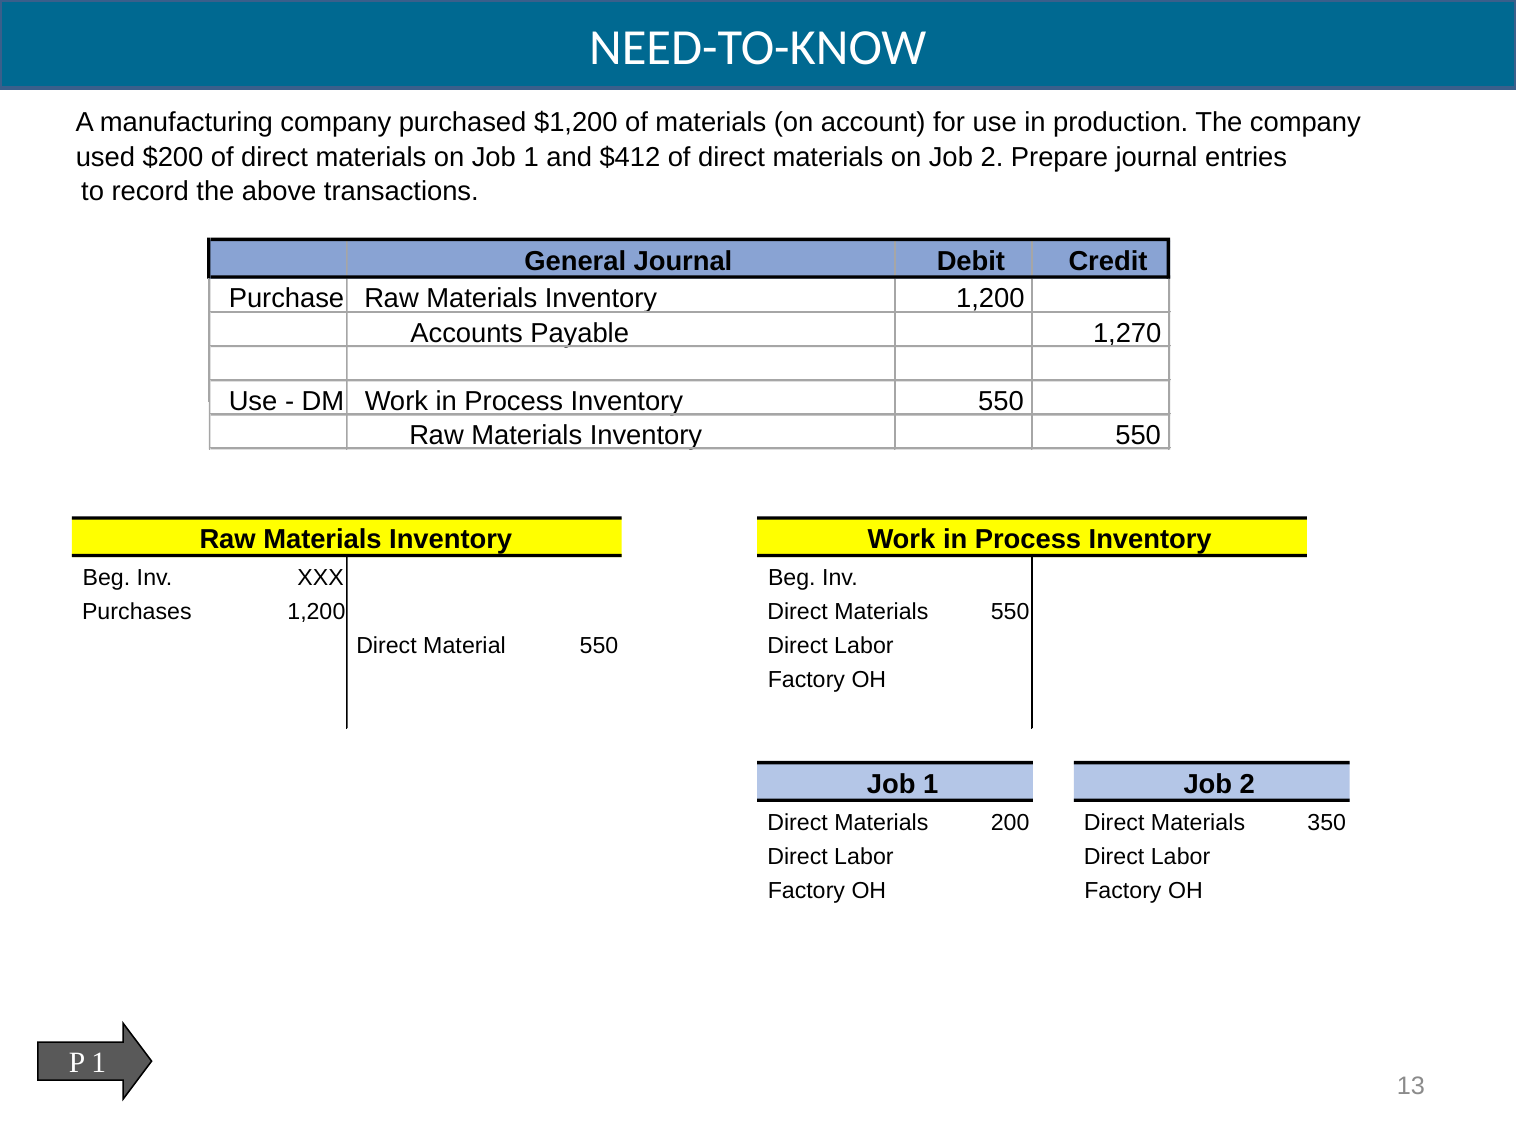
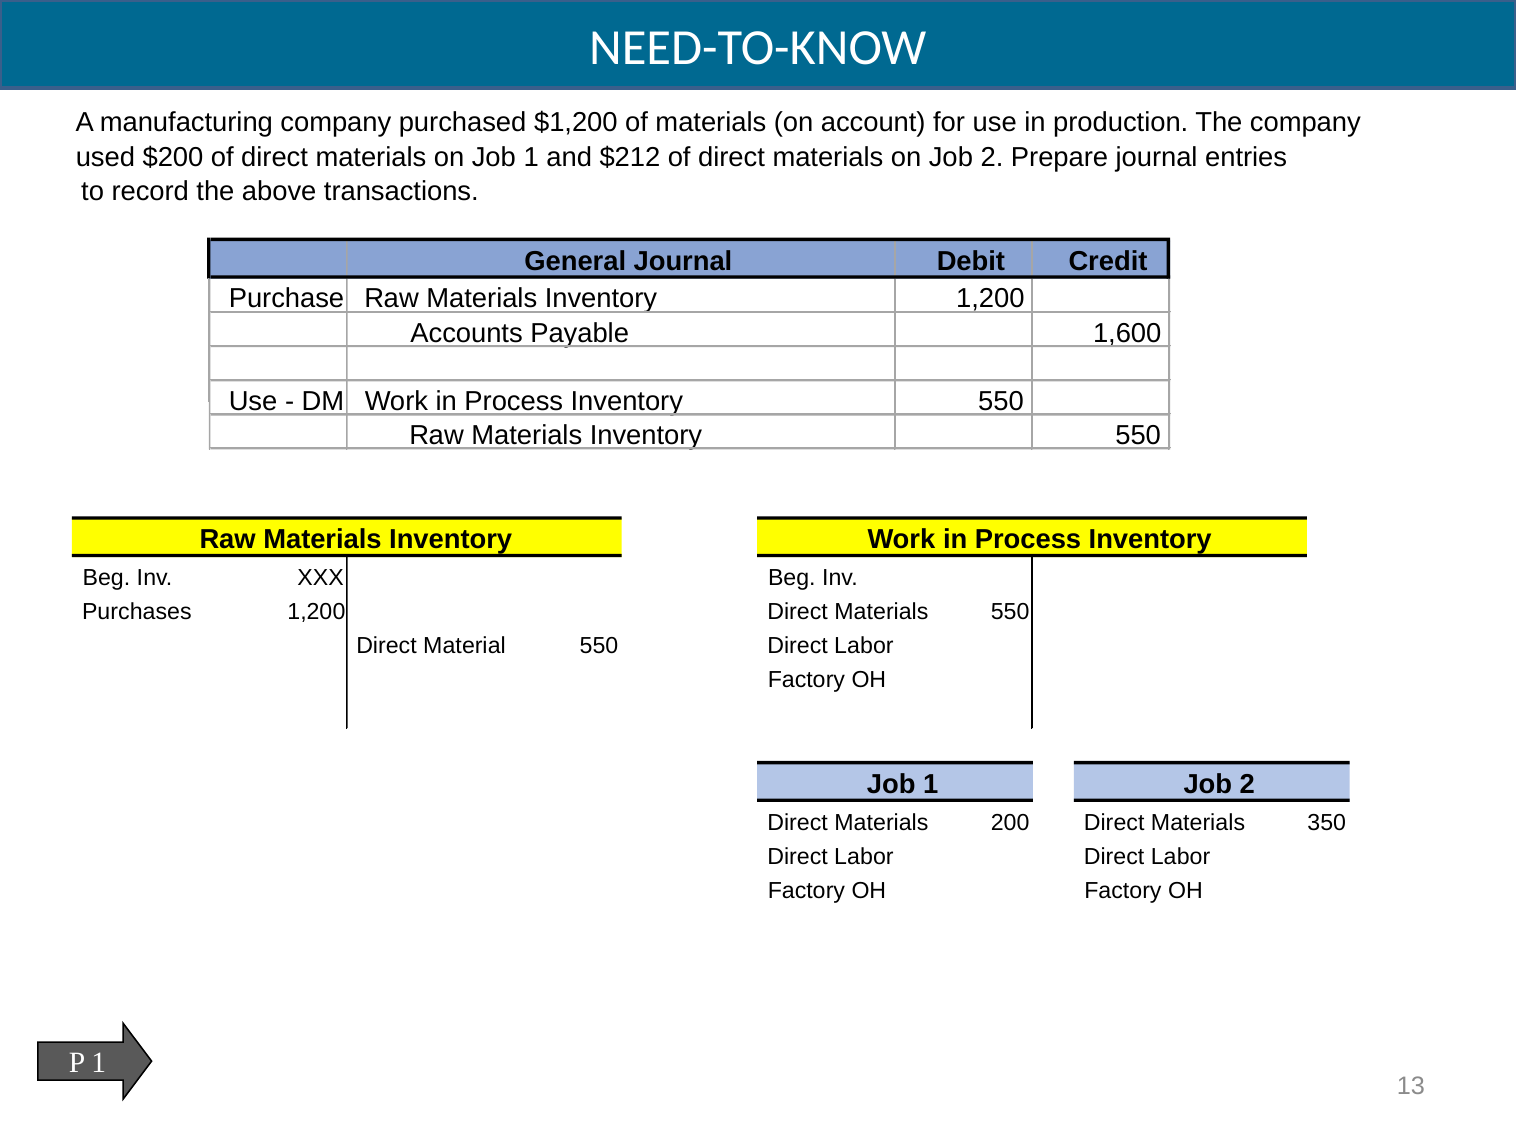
$412: $412 -> $212 (630, 157)
1,270: 1,270 -> 1,600 (1127, 333)
